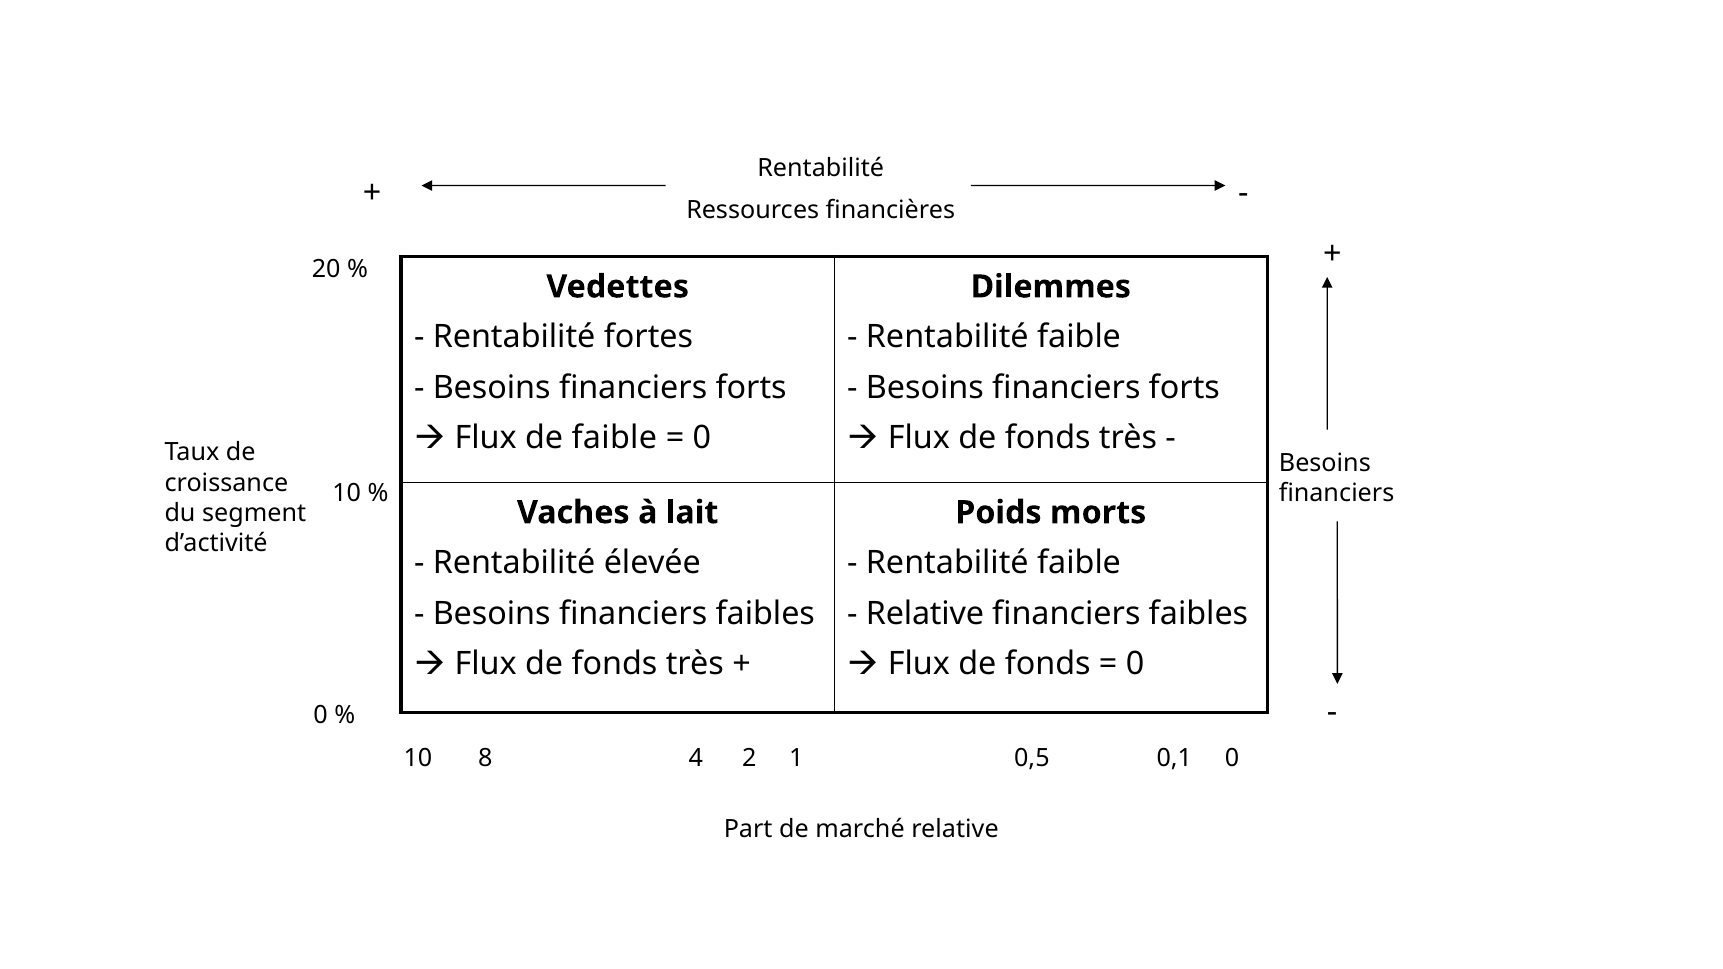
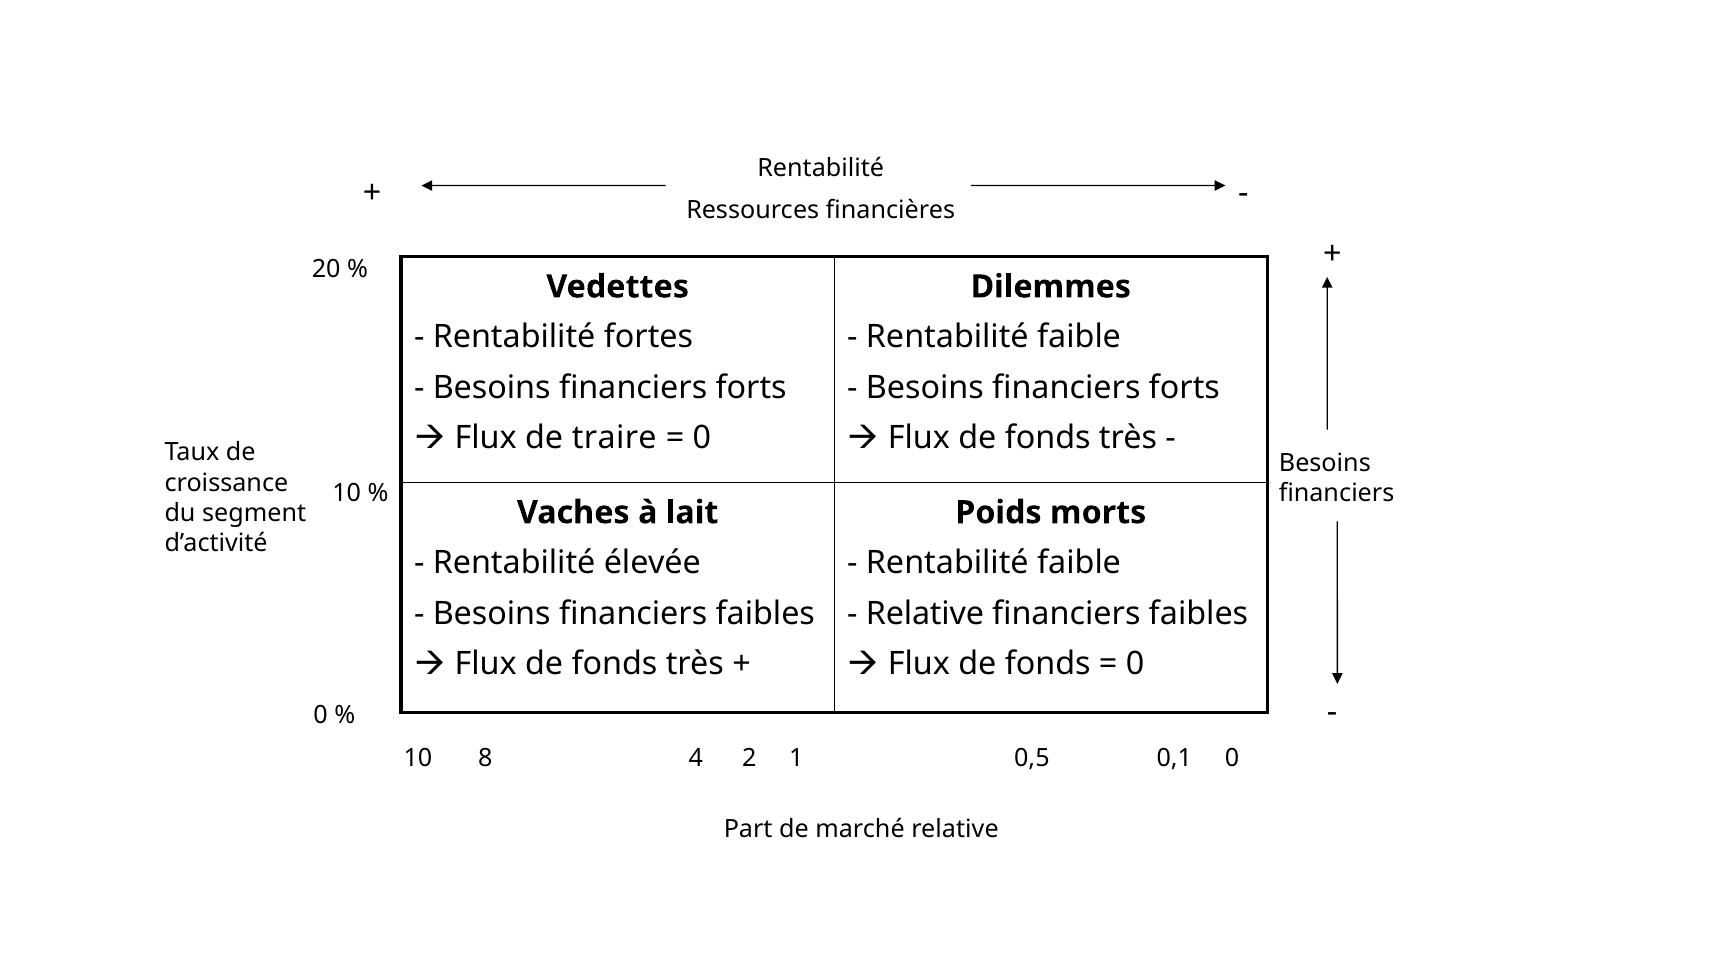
de faible: faible -> traire (614, 438)
